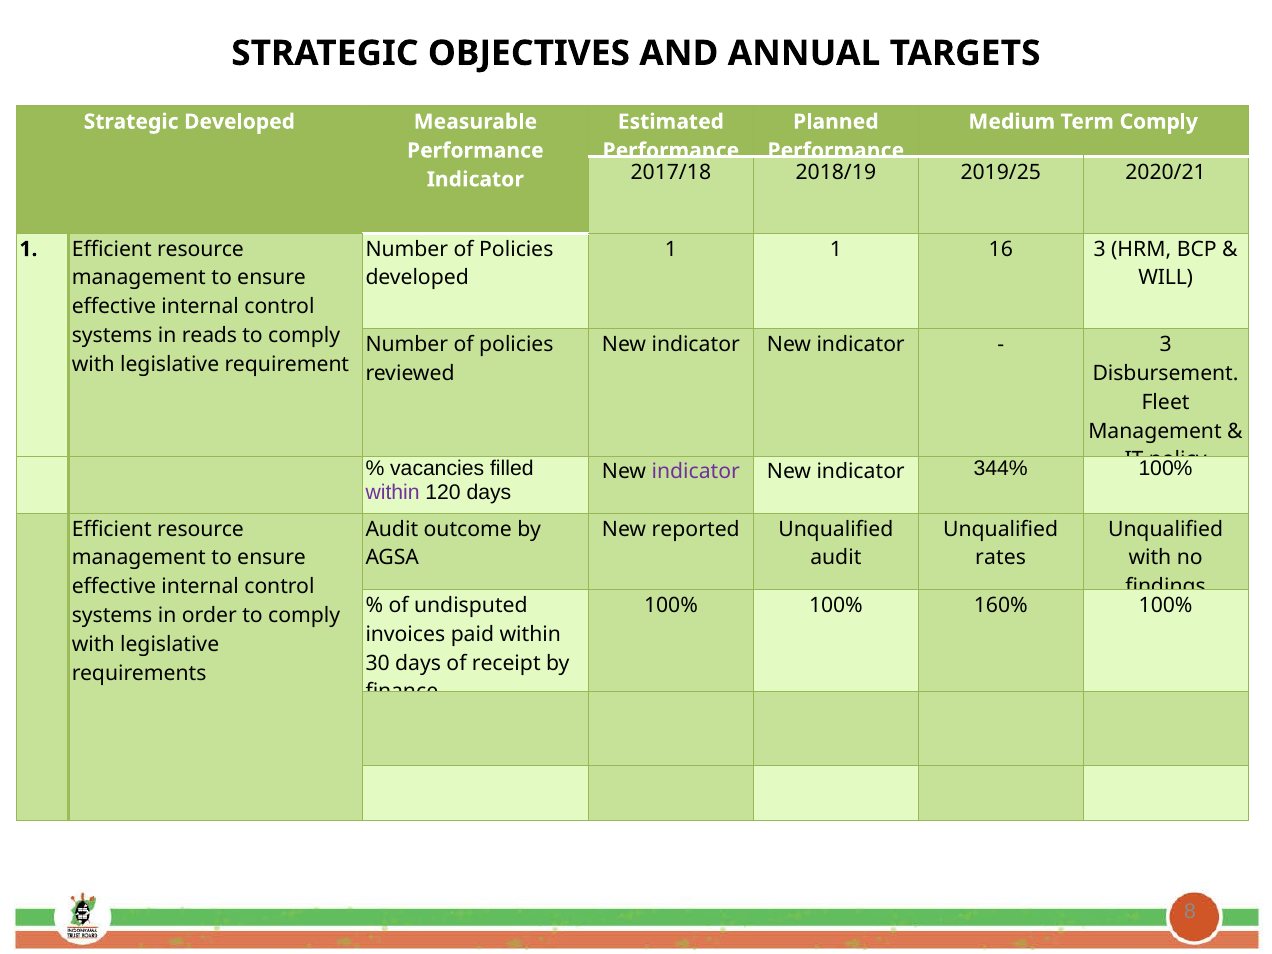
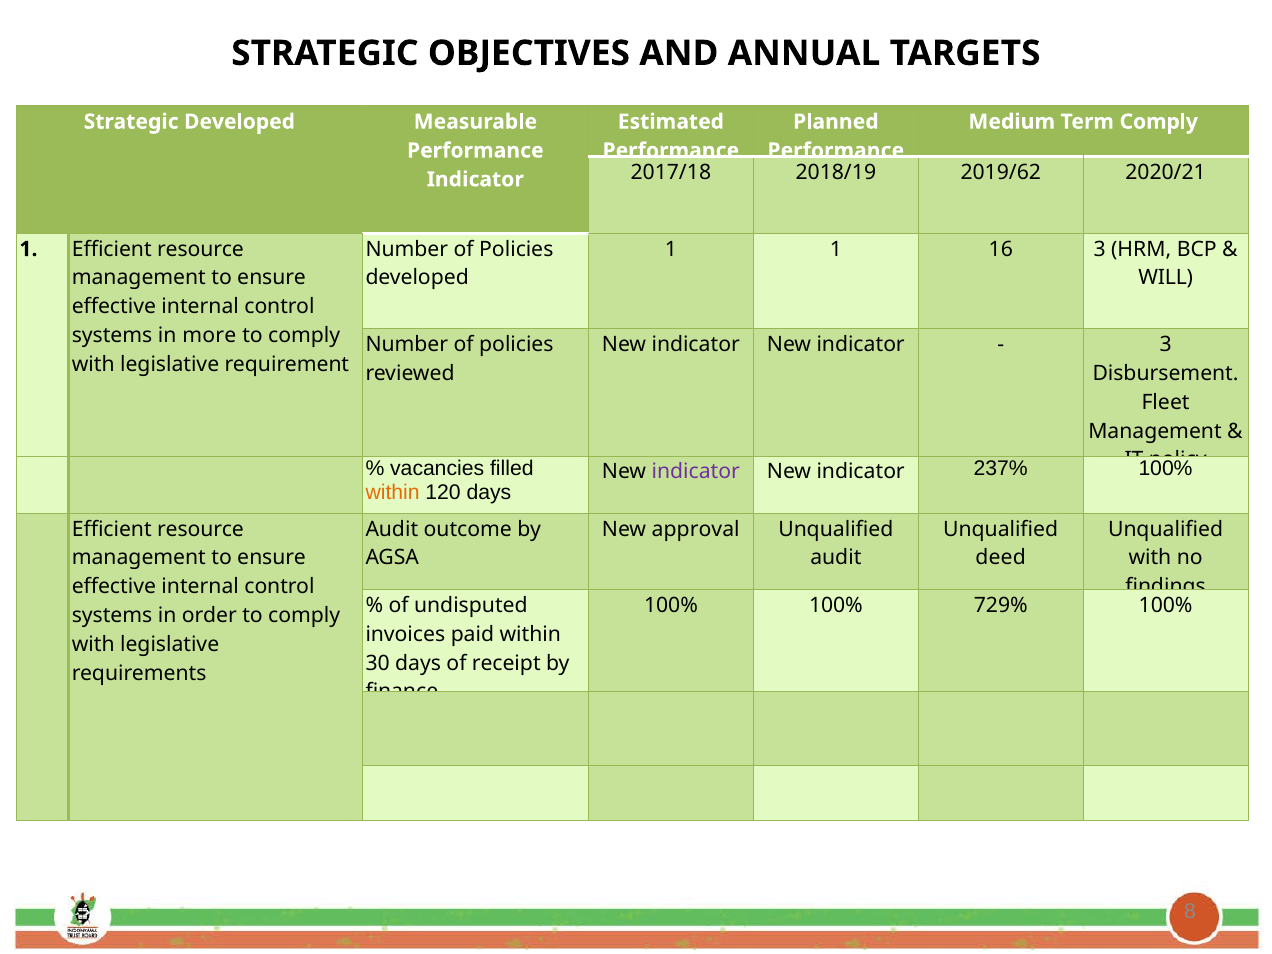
2019/25: 2019/25 -> 2019/62 (1001, 173)
reads: reads -> more (209, 336)
344%: 344% -> 237% (1001, 468)
within colour: purple -> orange (393, 492)
reported: reported -> approval (696, 529)
rates: rates -> deed (1001, 558)
160%: 160% -> 729% (1001, 605)
